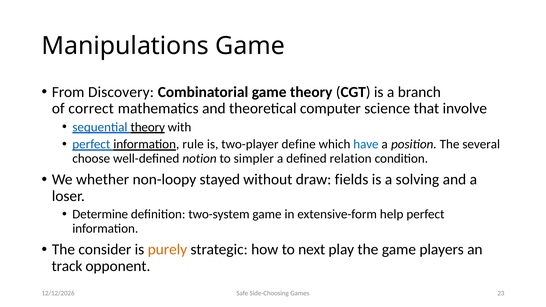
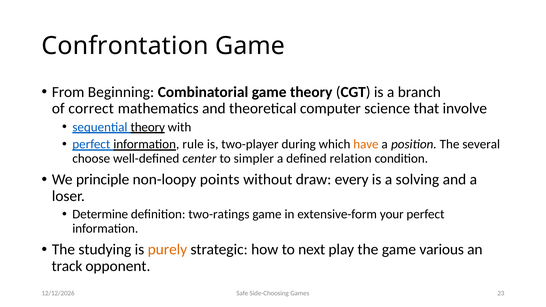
Manipulations: Manipulations -> Confrontation (125, 46)
Discovery: Discovery -> Beginning (121, 92)
define: define -> during (299, 144)
have colour: blue -> orange (366, 144)
notion: notion -> center (199, 159)
whether: whether -> principle (103, 180)
stayed: stayed -> points (220, 180)
fields: fields -> every (352, 180)
two-system: two-system -> two-ratings (219, 214)
help: help -> your (392, 214)
consider: consider -> studying (105, 250)
players: players -> various (442, 250)
